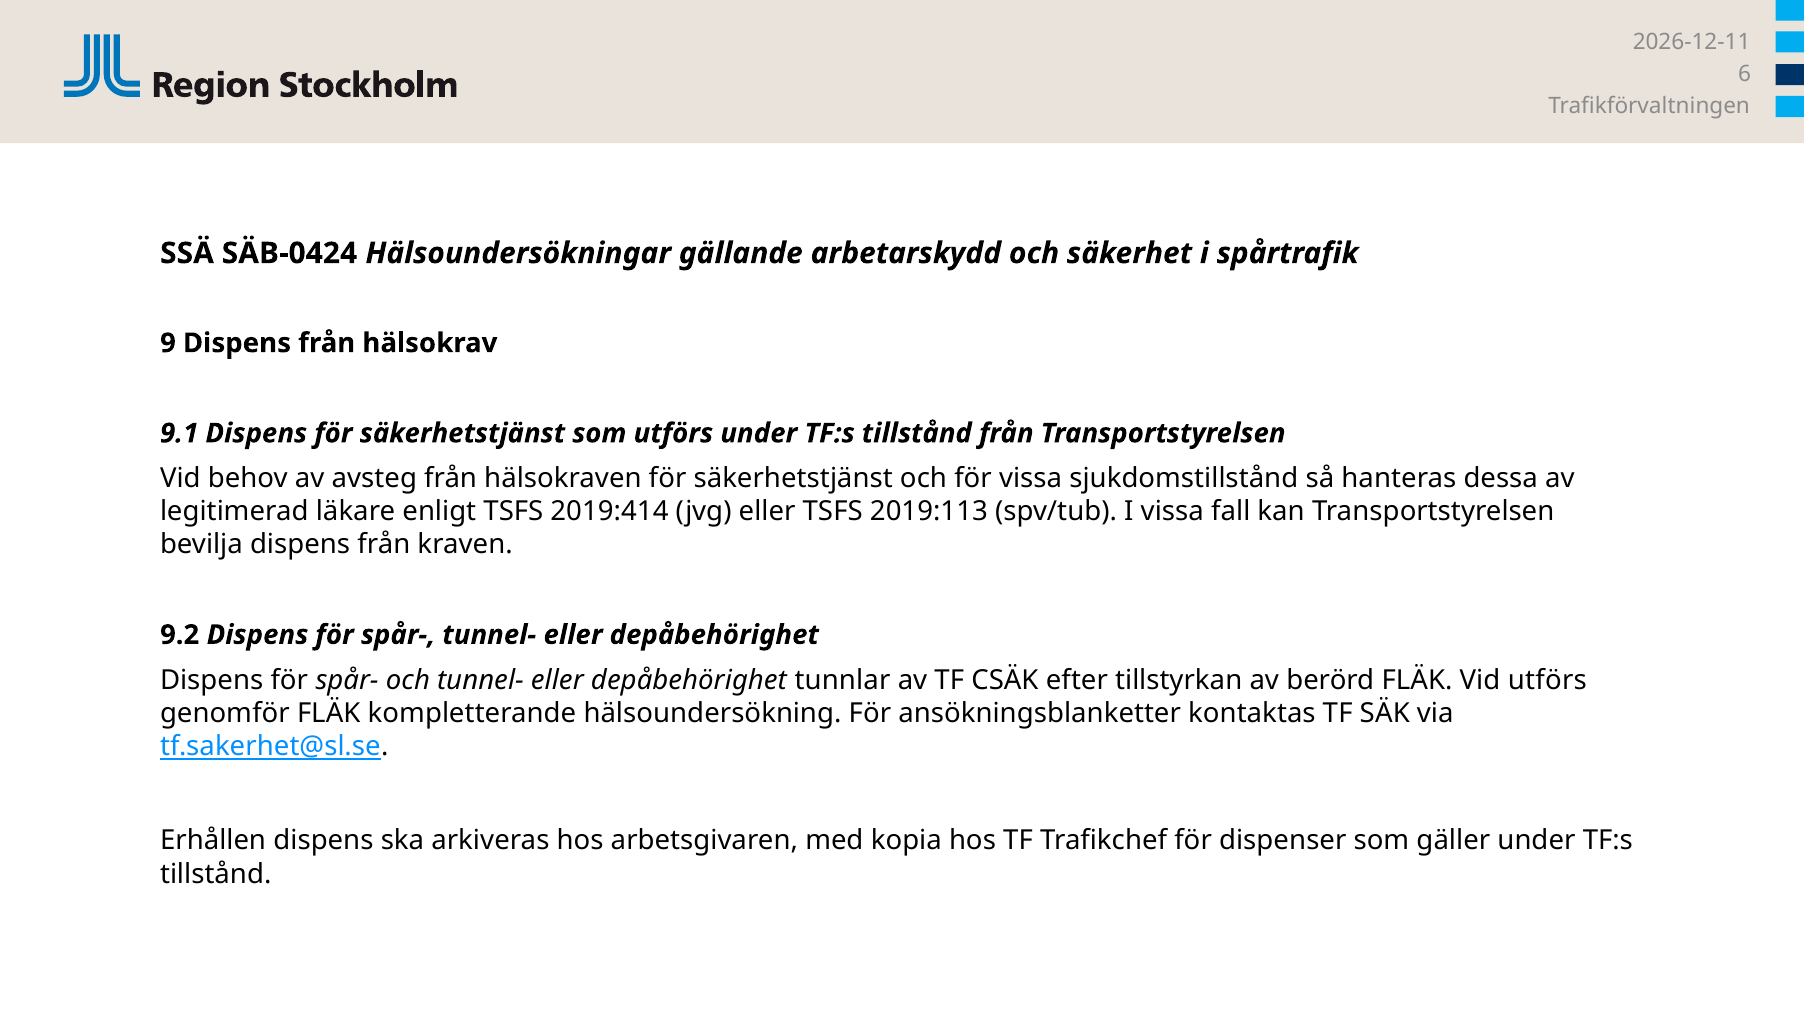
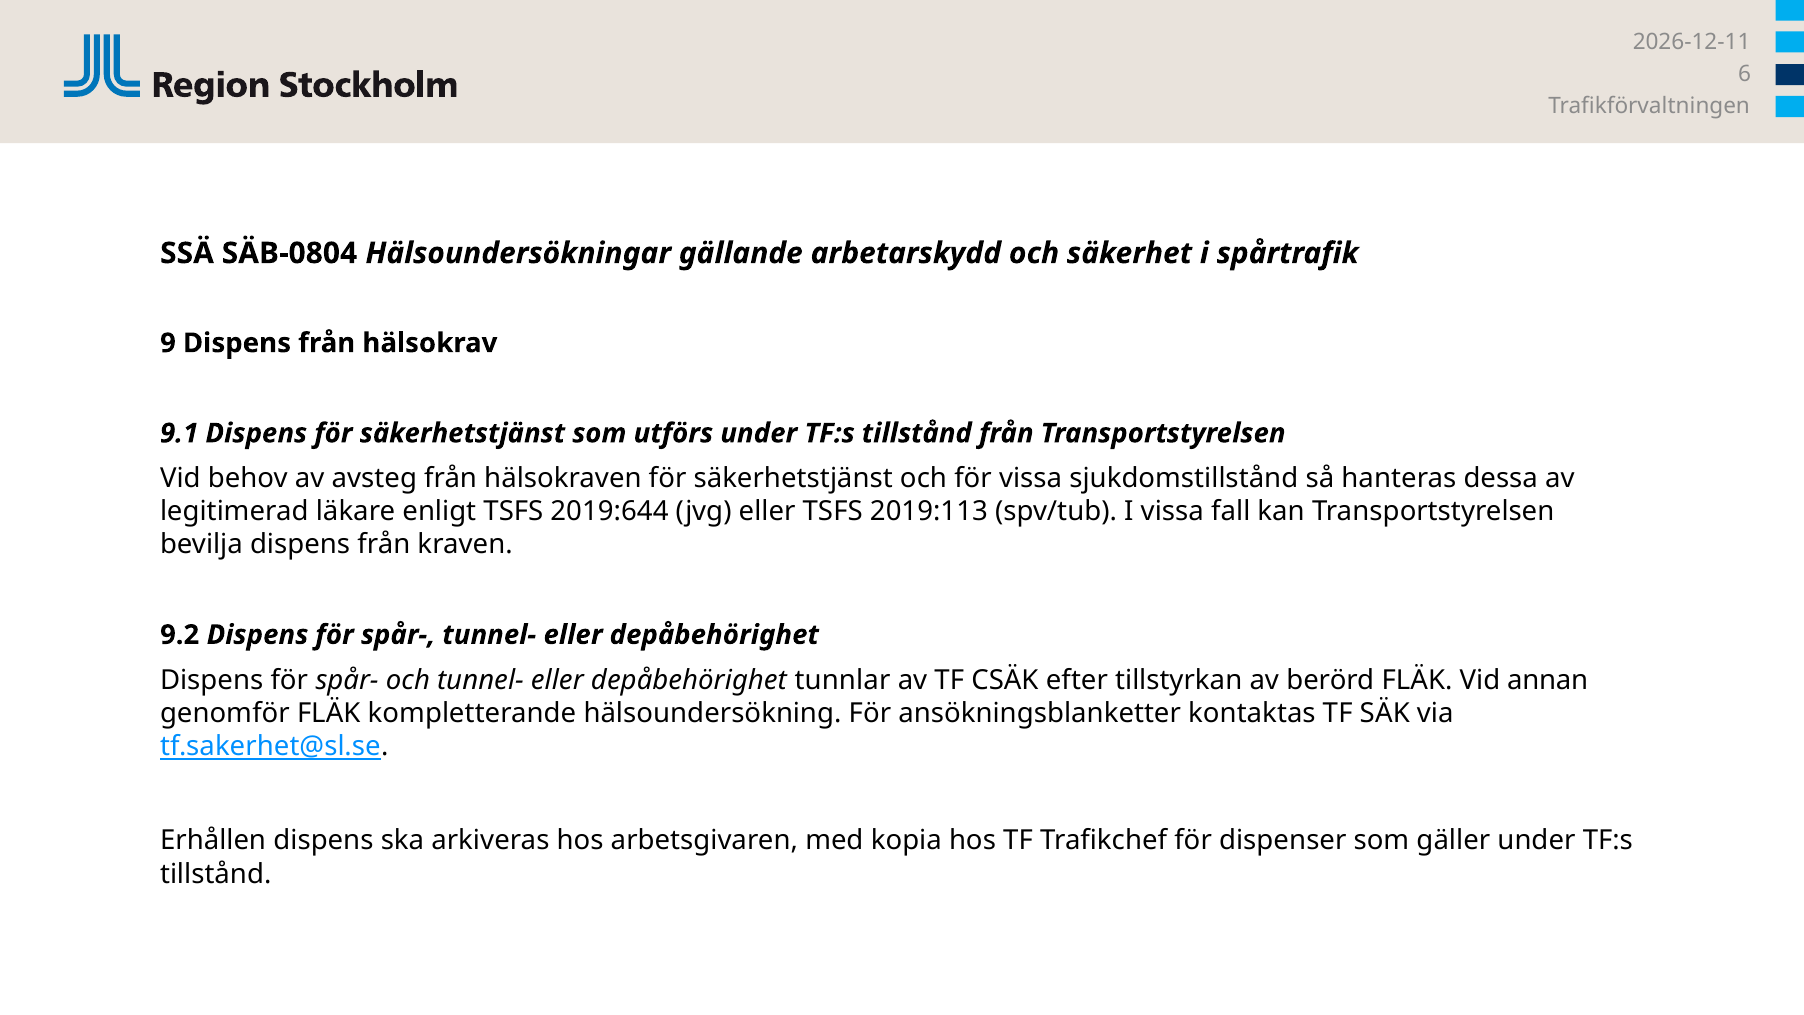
SÄB-0424: SÄB-0424 -> SÄB-0804 (289, 253)
2019:414: 2019:414 -> 2019:644 (609, 511)
Vid utförs: utförs -> annan (1548, 680)
